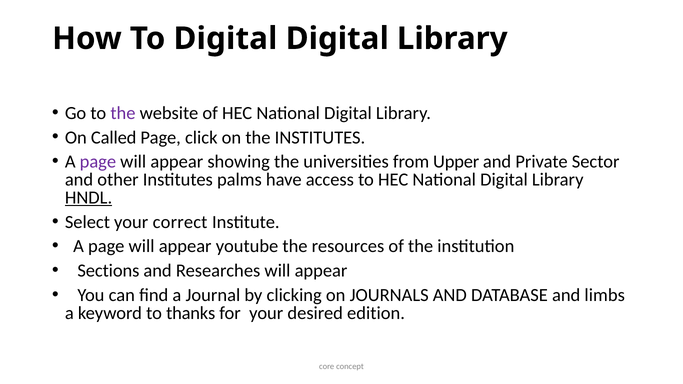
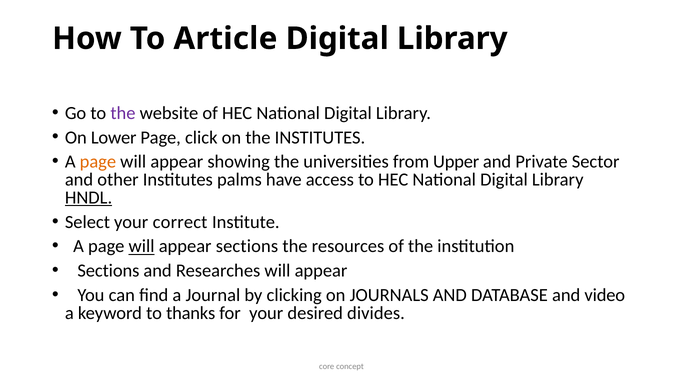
To Digital: Digital -> Article (225, 39)
Called: Called -> Lower (114, 137)
page colour: purple -> orange (98, 162)
will underline: none -> present (142, 246)
appear youtube: youtube -> sections (247, 246)
limbs: limbs -> video (605, 295)
edition: edition -> divides (376, 313)
